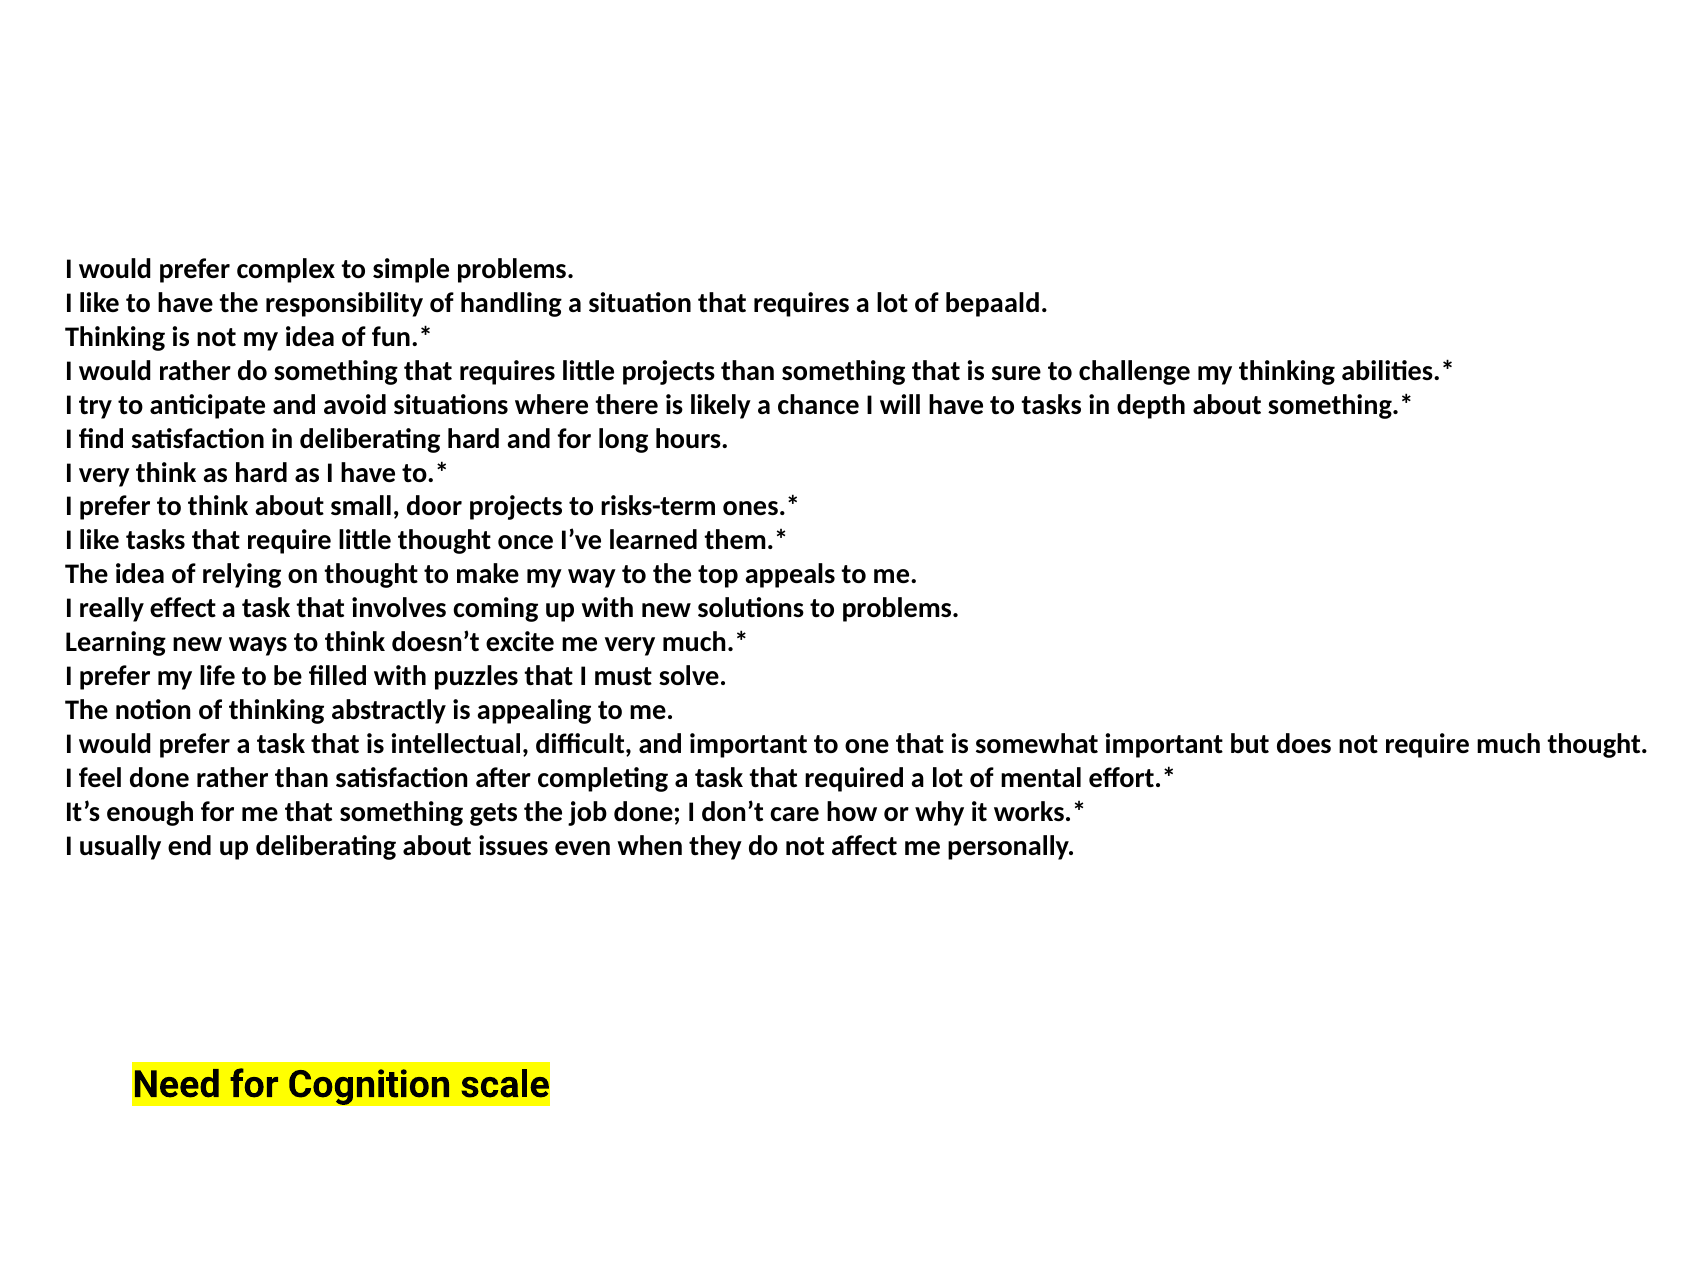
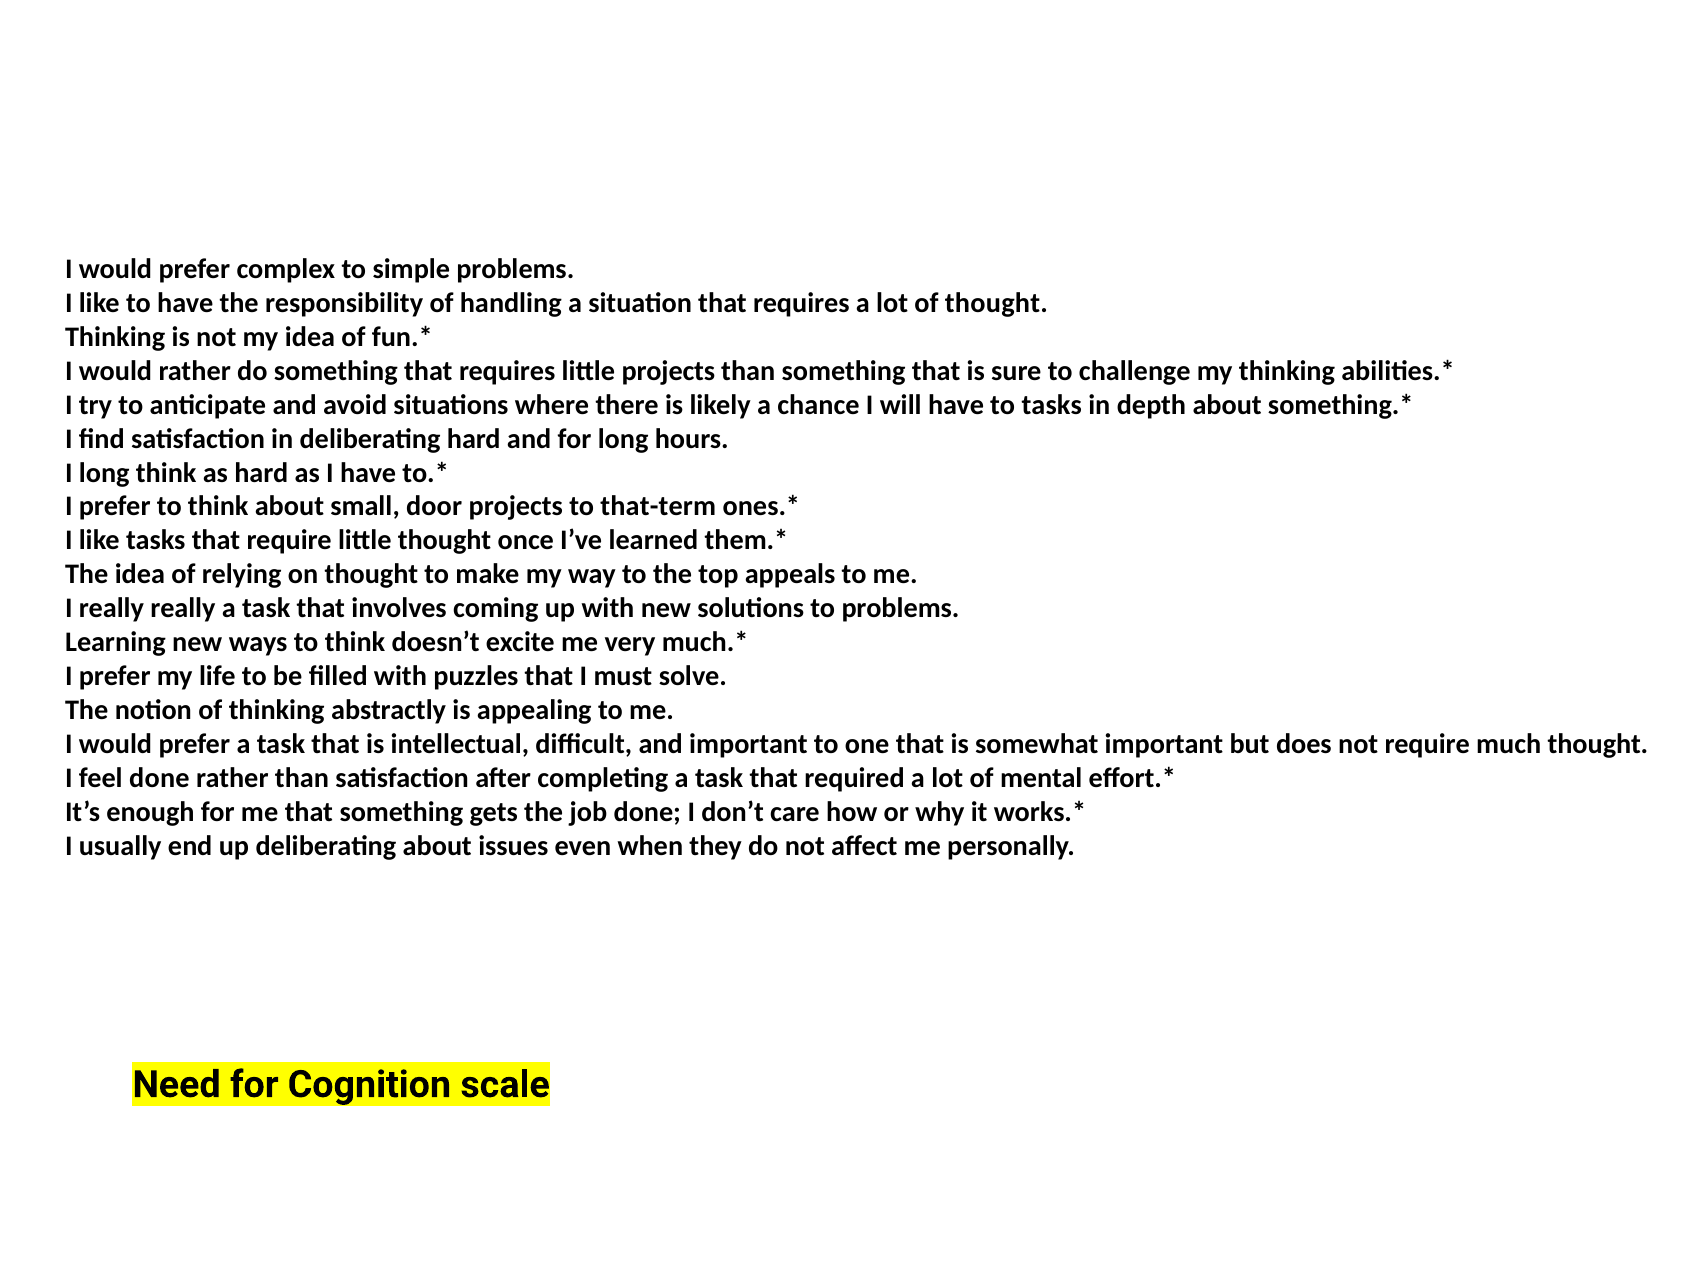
of bepaald: bepaald -> thought (996, 303)
I very: very -> long (104, 473)
risks-term: risks-term -> that-term (658, 507)
really effect: effect -> really (183, 608)
